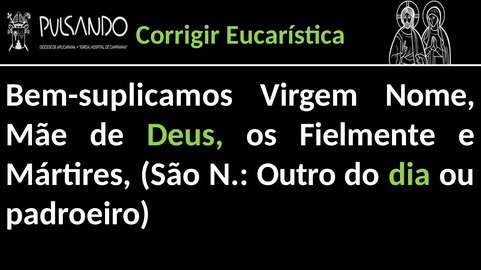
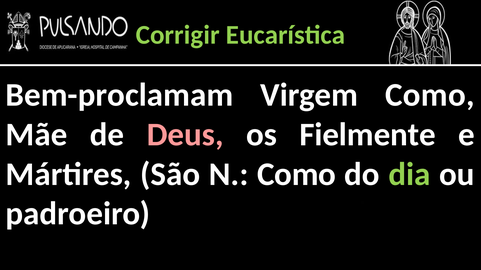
Bem-suplicamos: Bem-suplicamos -> Bem-proclamam (119, 95)
Virgem Nome: Nome -> Como (430, 95)
Deus colour: light green -> pink (185, 135)
N Outro: Outro -> Como (297, 174)
